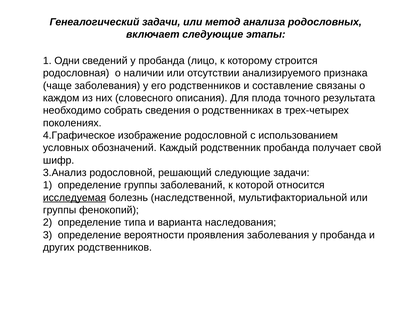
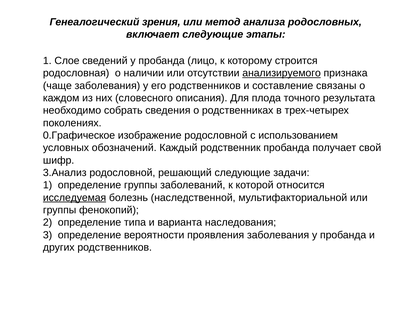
Генеалогический задачи: задачи -> зрения (161, 22)
Одни: Одни -> Слое (67, 61)
анализируемого underline: none -> present (282, 73)
4.Графическое: 4.Графическое -> 0.Графическое (79, 136)
